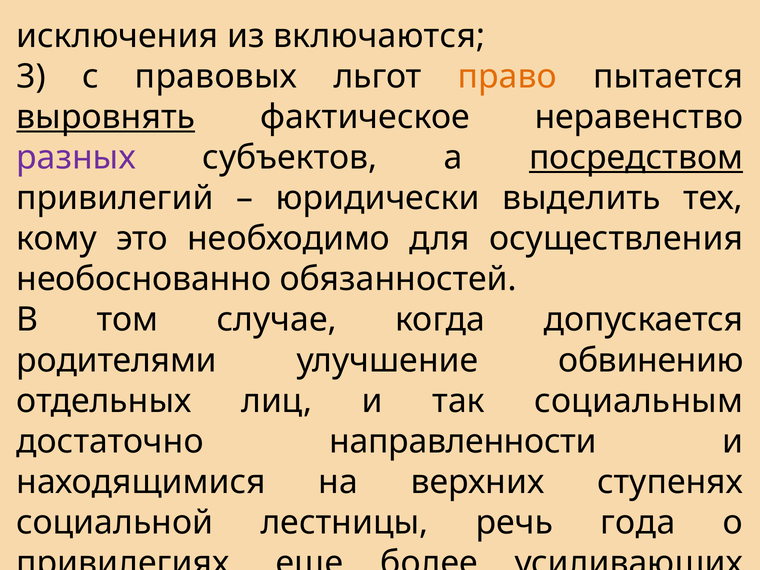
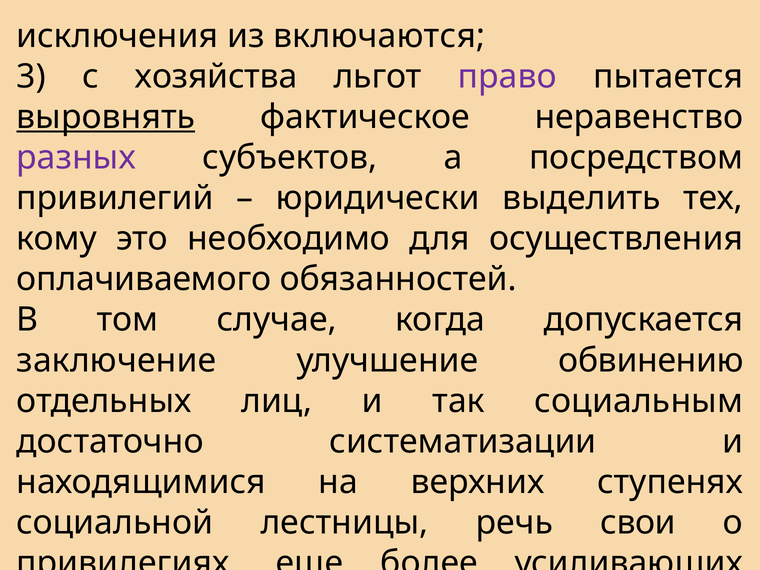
правовых: правовых -> хозяйства (216, 77)
право colour: orange -> purple (507, 77)
посредством underline: present -> none (636, 158)
необоснованно: необоснованно -> оплачиваемого (144, 279)
родителями: родителями -> заключение (116, 360)
направленности: направленности -> систематизации (463, 441)
года: года -> свои (638, 523)
